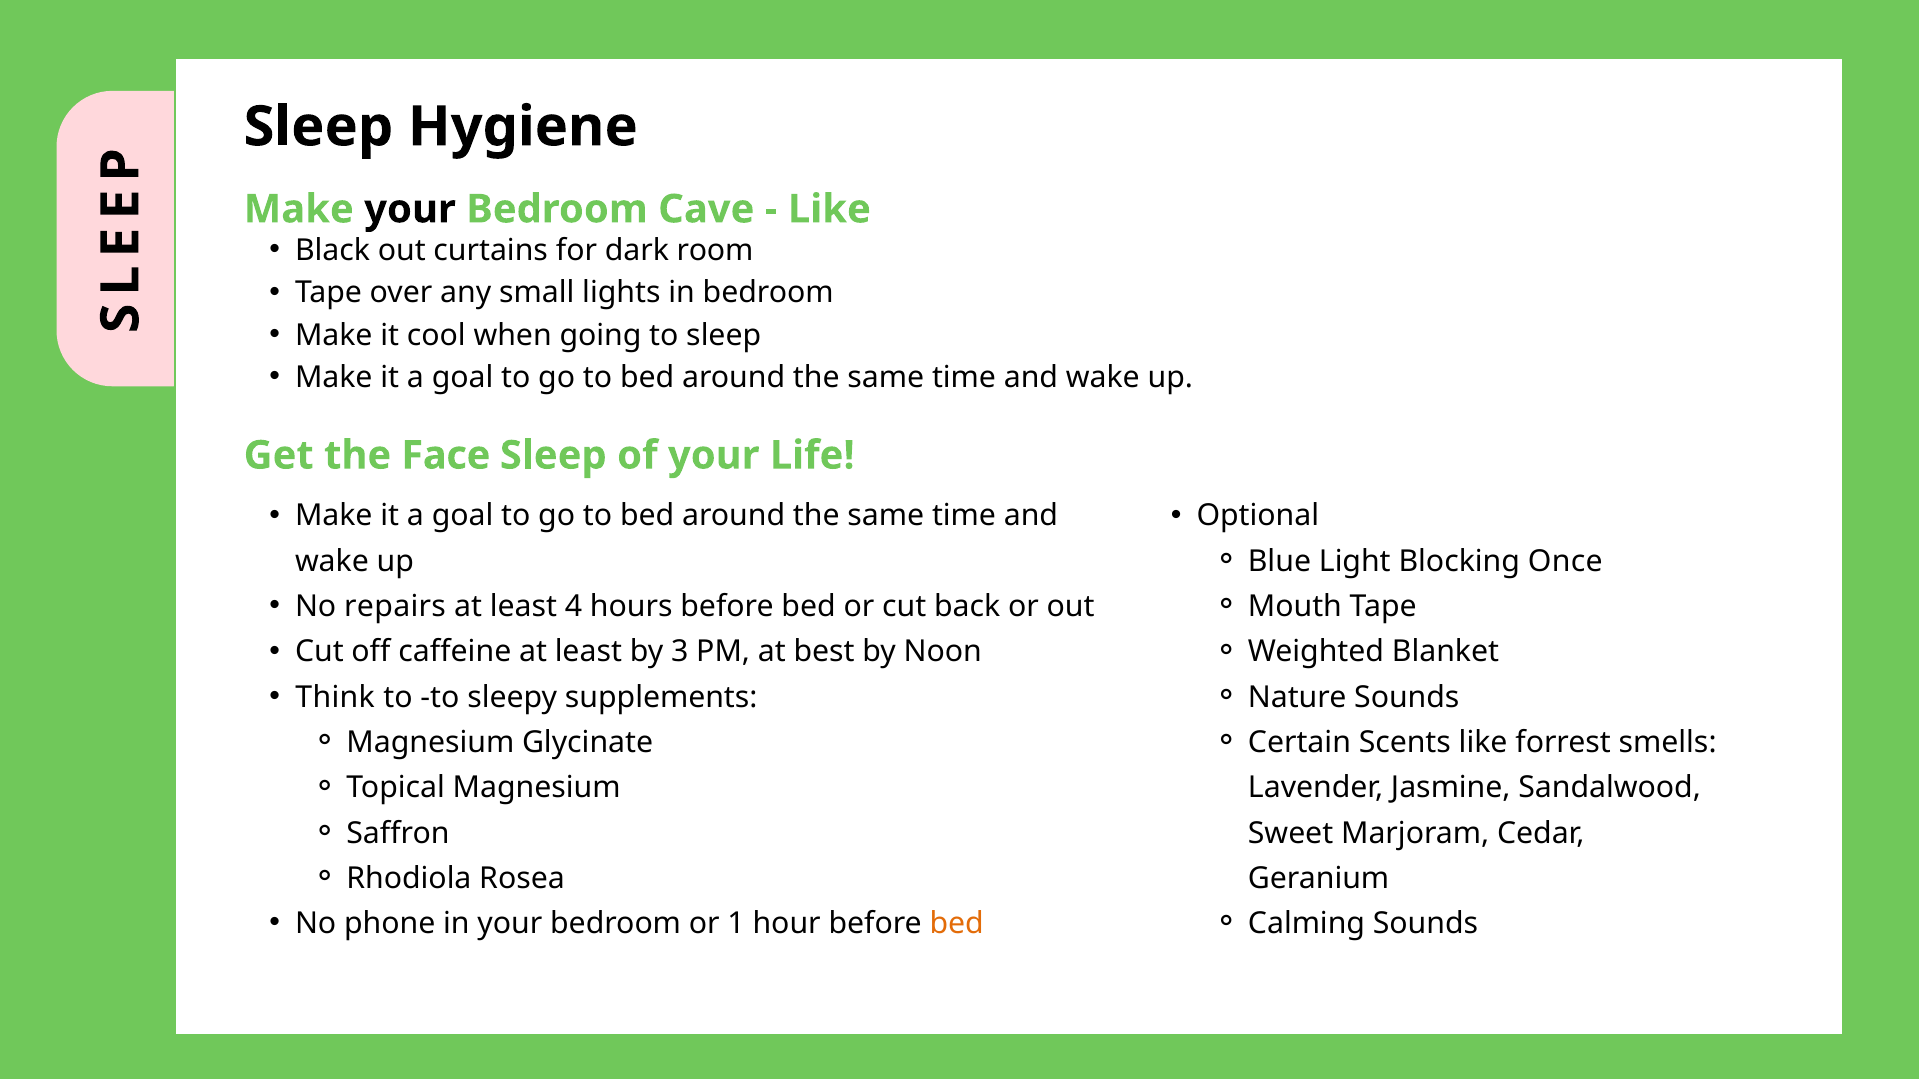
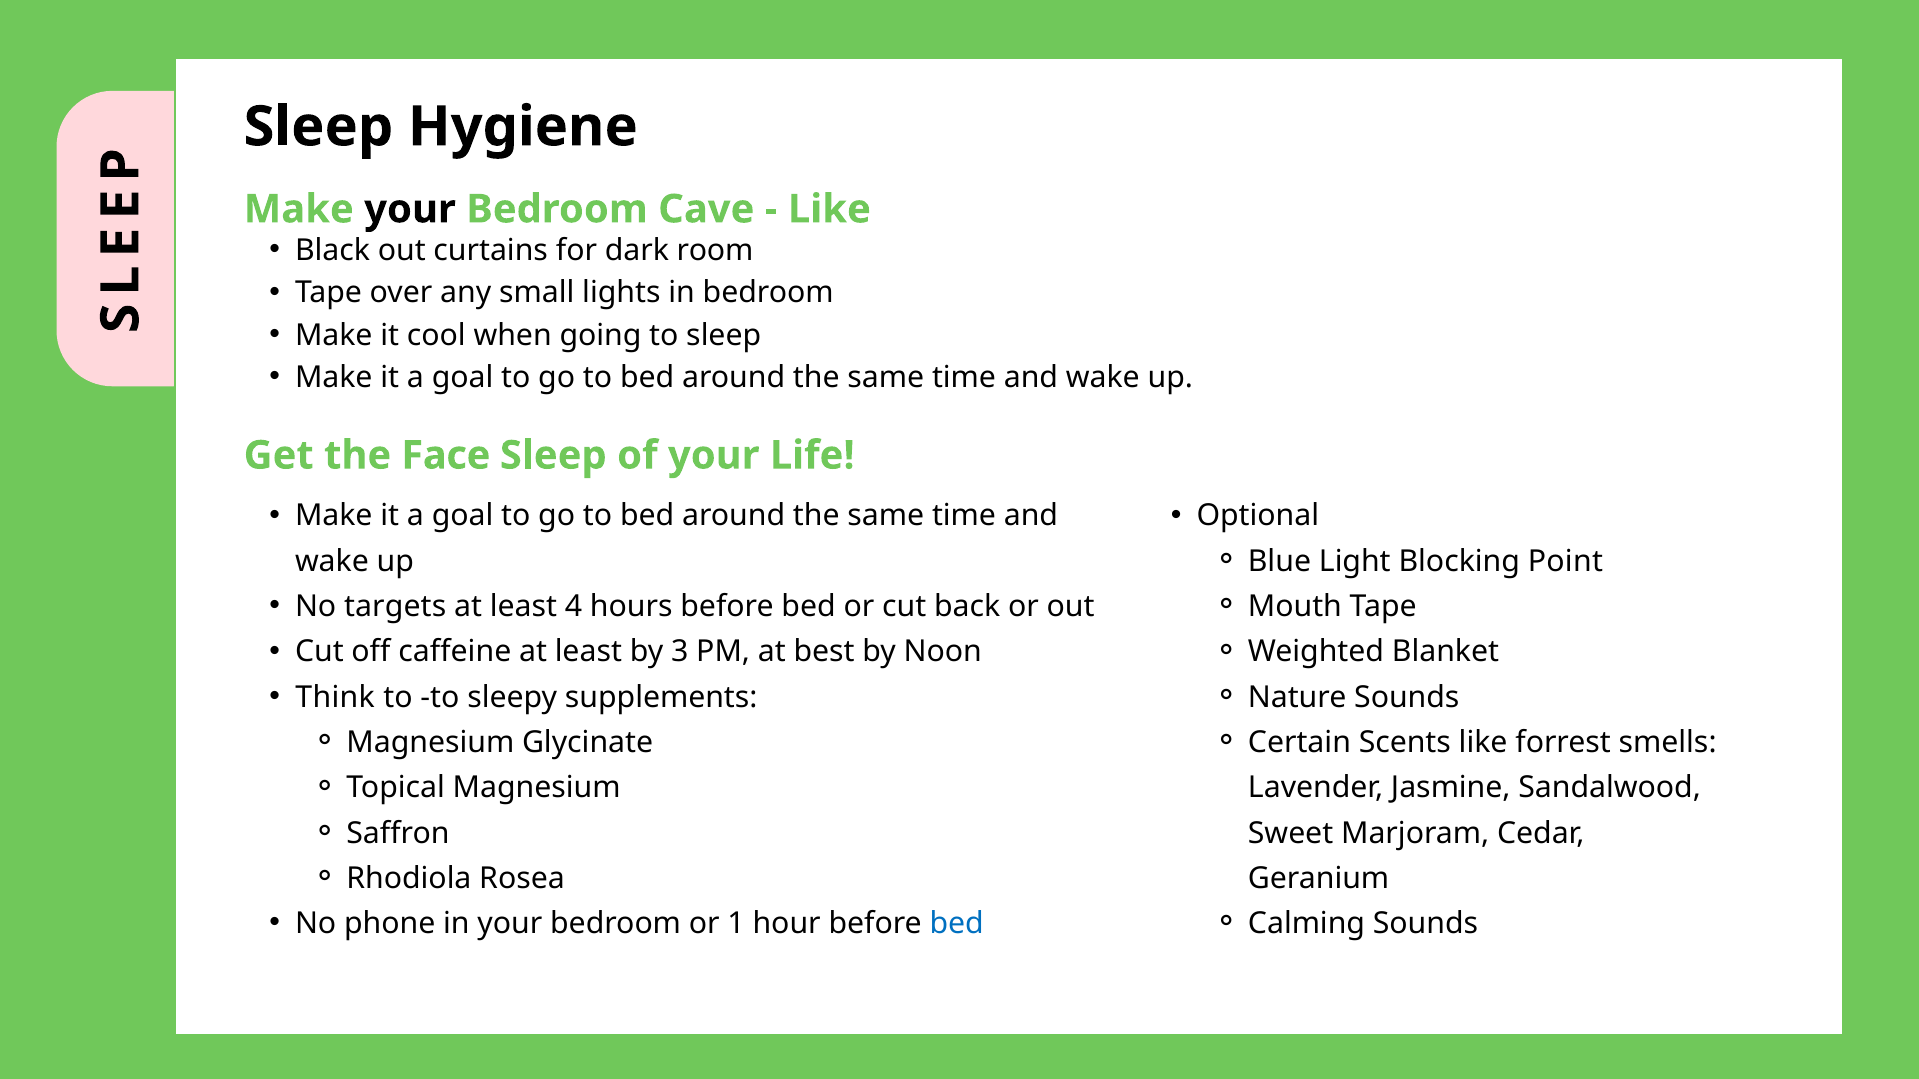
Once: Once -> Point (1565, 561)
repairs: repairs -> targets (395, 607)
bed colour: orange -> blue (957, 924)
